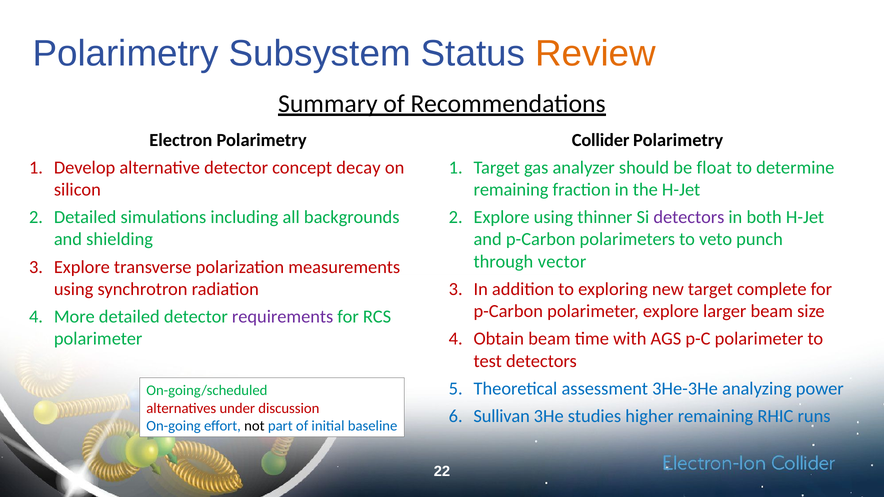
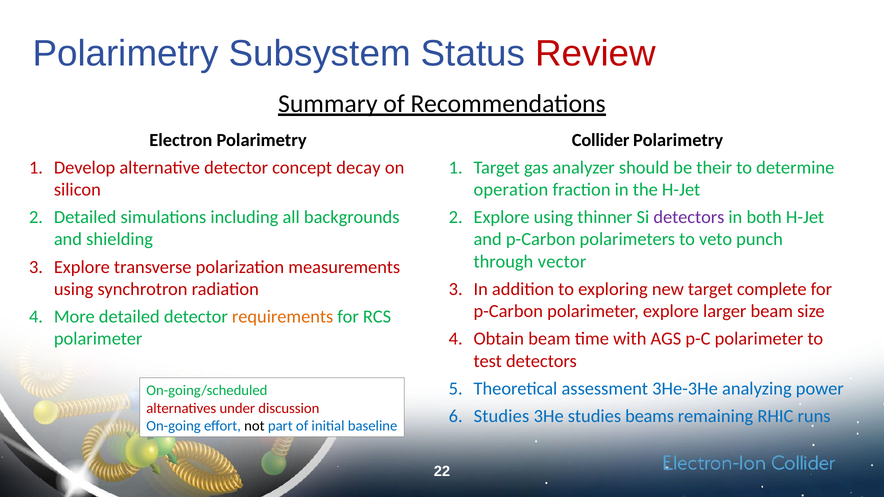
Review colour: orange -> red (596, 53)
float: float -> their (714, 168)
remaining: remaining -> operation (511, 190)
requirements colour: purple -> orange (283, 317)
Sullivan: Sullivan -> Studies (501, 416)
higher: higher -> beams (650, 416)
